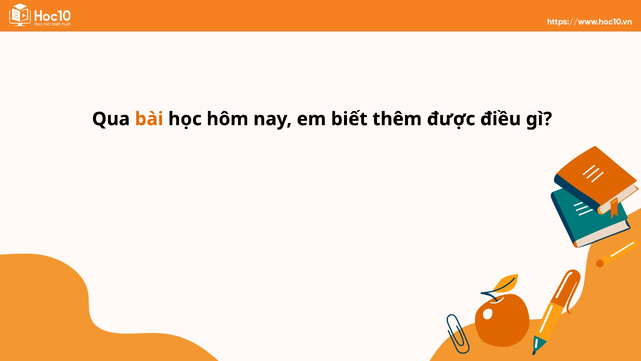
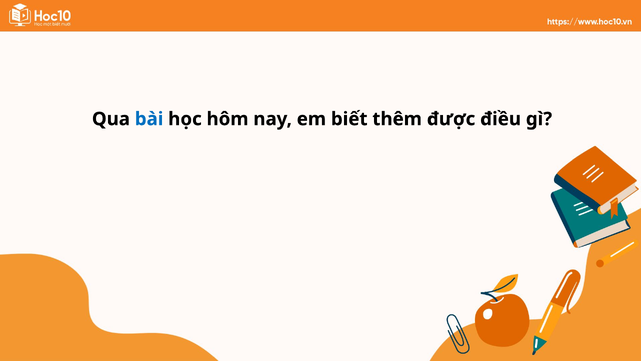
bài colour: orange -> blue (149, 119)
